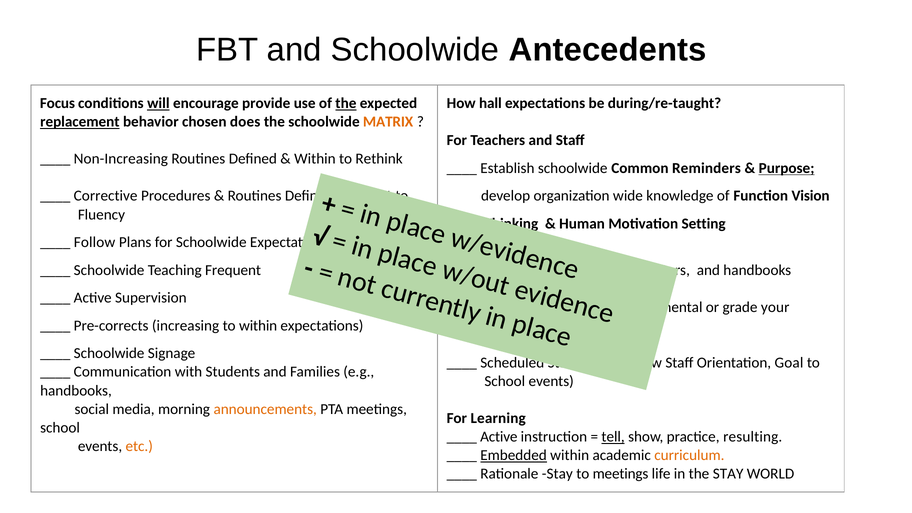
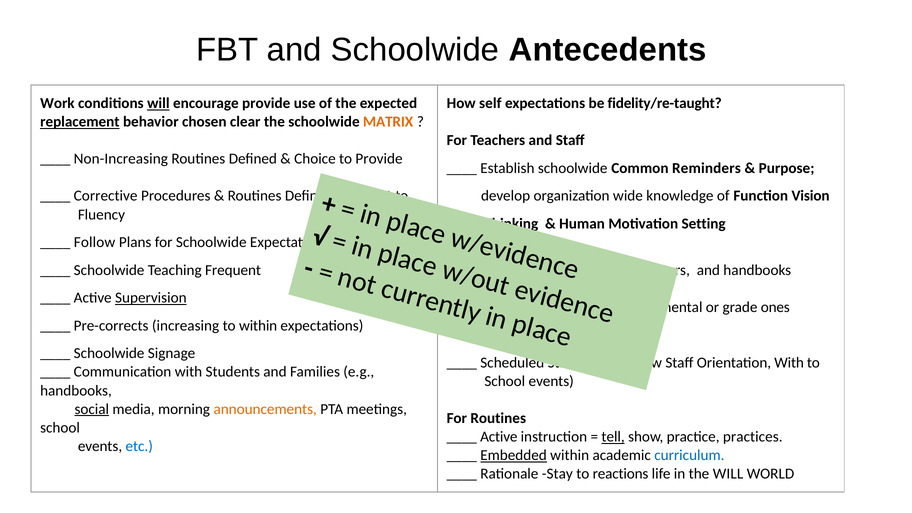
Focus: Focus -> Work (57, 103)
the underline: present -> none (346, 103)
hall: hall -> self (490, 103)
during/re-taught: during/re-taught -> fidelity/re-taught (665, 103)
does: does -> clear (245, 122)
Within: Within -> Choice (315, 159)
to Rethink: Rethink -> Provide (379, 159)
Purpose underline: present -> none (787, 168)
Supervision underline: none -> present (151, 298)
your: your -> ones (775, 307)
Orientation Goal: Goal -> With (789, 363)
social underline: none -> present (92, 409)
For Learning: Learning -> Routines (498, 418)
resulting: resulting -> practices (753, 437)
etc colour: orange -> blue (139, 446)
curriculum colour: orange -> blue (689, 455)
to meetings: meetings -> reactions (621, 474)
the STAY: STAY -> WILL (728, 474)
